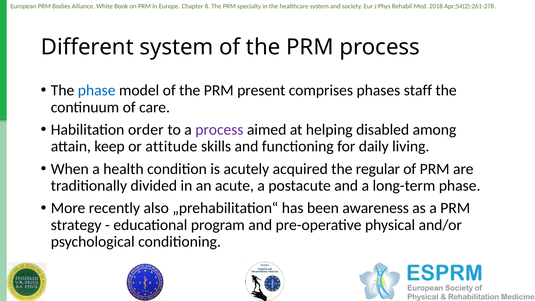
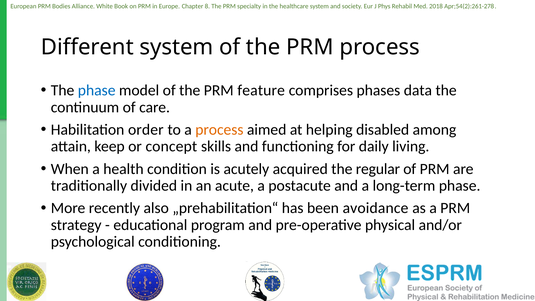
present: present -> feature (261, 90)
staff: staff -> data (418, 90)
process colour: purple -> orange (219, 130)
attitude: attitude -> concept (171, 146)
awareness: awareness -> avoidance (375, 208)
